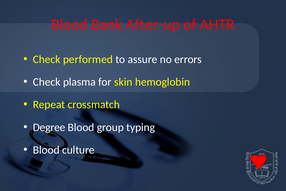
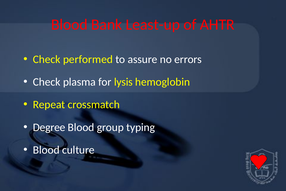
After-up: After-up -> Least-up (153, 25)
skin: skin -> lysis (123, 82)
